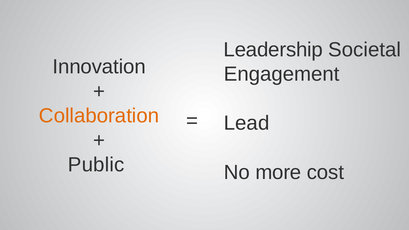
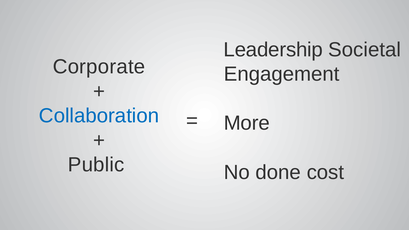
Innovation: Innovation -> Corporate (99, 67)
Collaboration colour: orange -> blue (99, 116)
Lead: Lead -> More (247, 123)
more: more -> done (278, 172)
